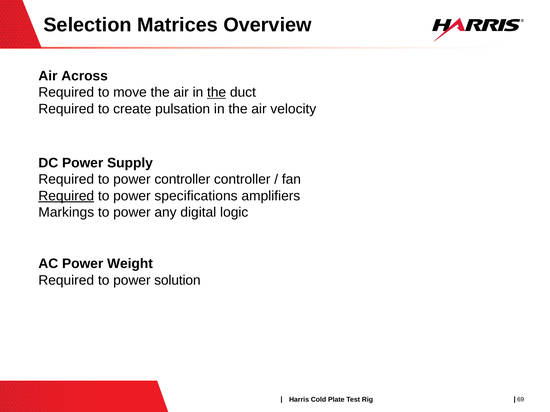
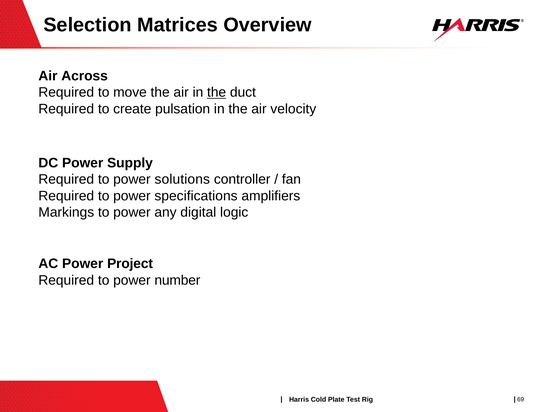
power controller: controller -> solutions (182, 180)
Required underline: present -> none (66, 196)
Weight: Weight -> Project (130, 264)
solution: solution -> number (177, 281)
